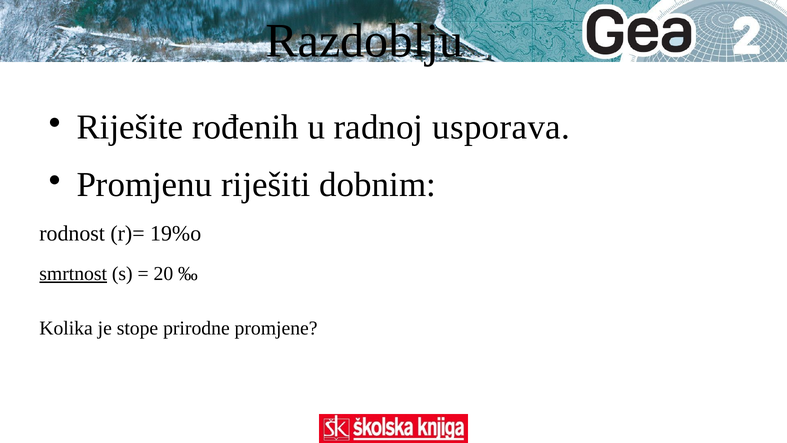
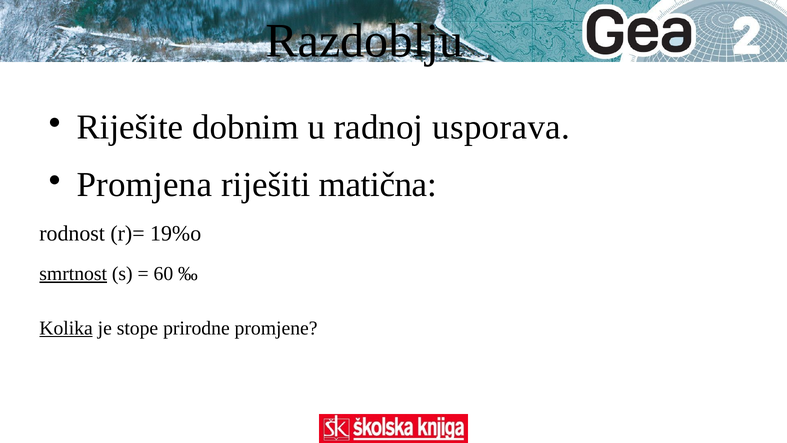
rođenih: rođenih -> dobnim (245, 127)
Promjenu: Promjenu -> Promjena (144, 185)
dobnim: dobnim -> matična (378, 185)
20: 20 -> 60 (163, 274)
Kolika underline: none -> present (66, 328)
